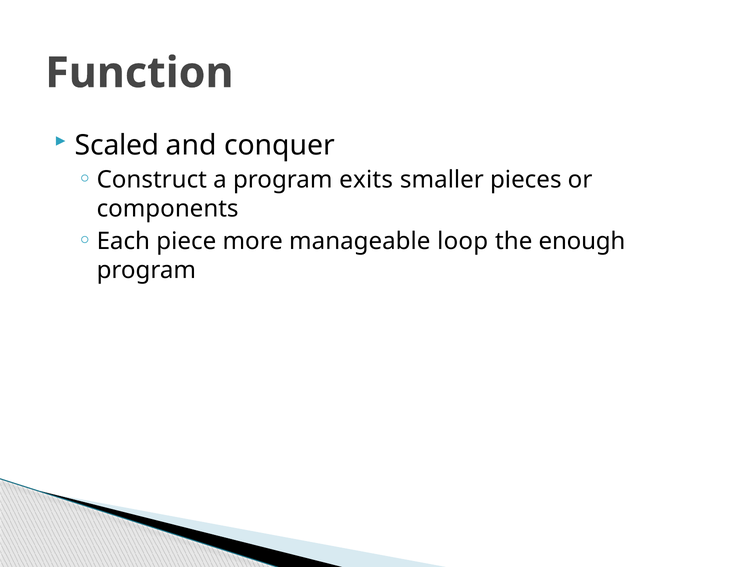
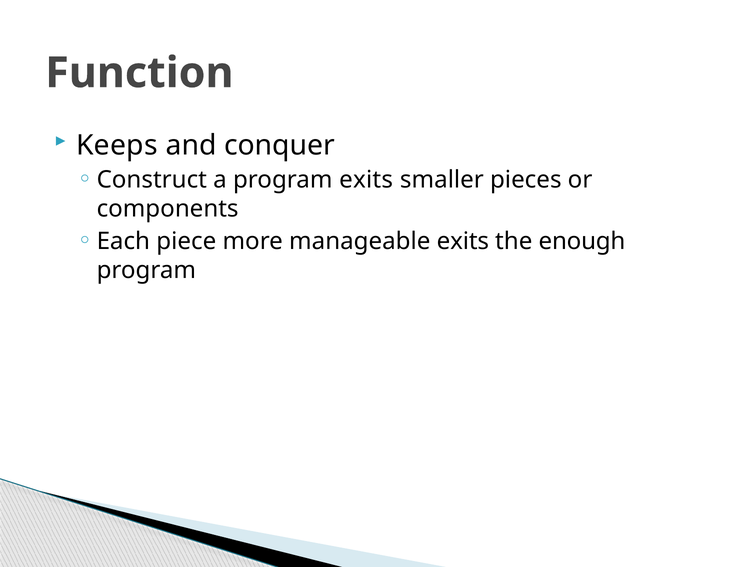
Scaled: Scaled -> Keeps (117, 145)
manageable loop: loop -> exits (463, 241)
